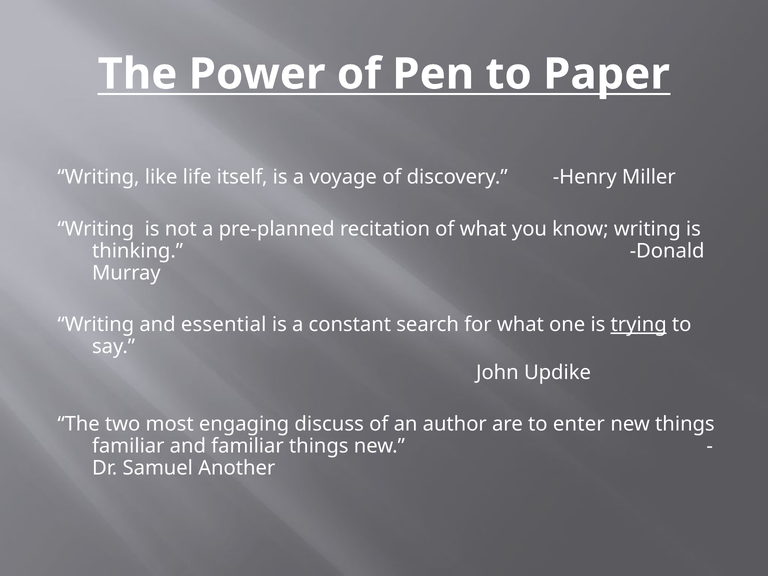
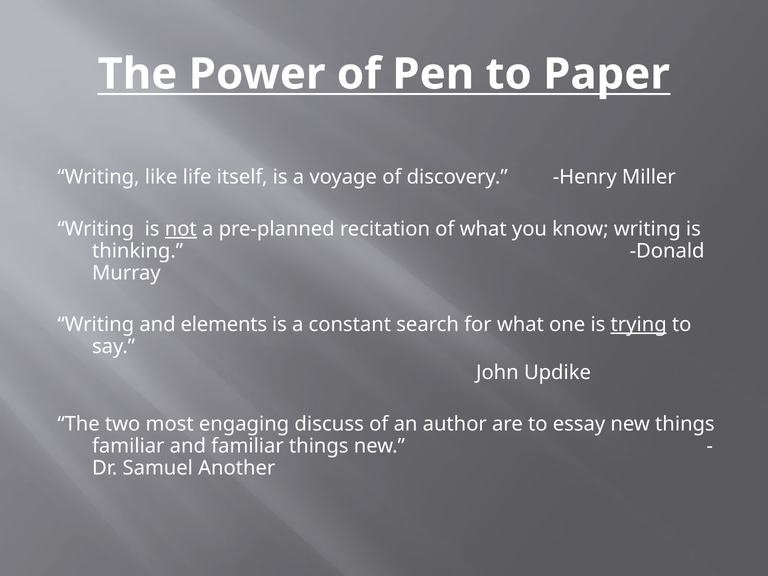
not underline: none -> present (181, 229)
essential: essential -> elements (224, 325)
enter: enter -> essay (579, 424)
